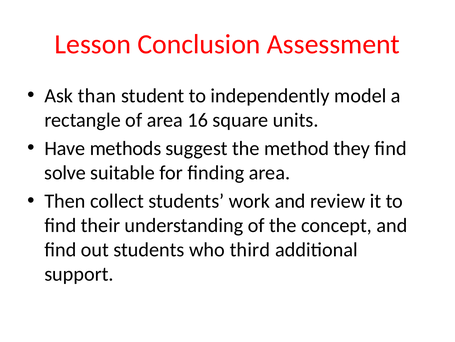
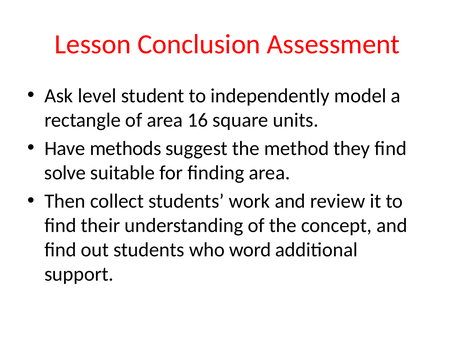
than: than -> level (97, 95)
third: third -> word (250, 249)
